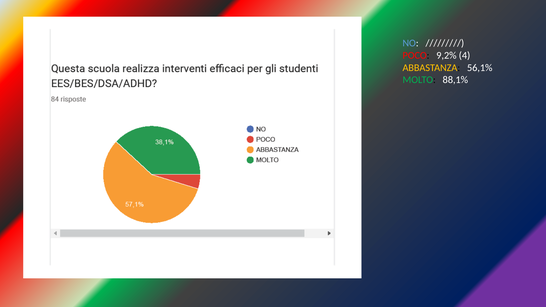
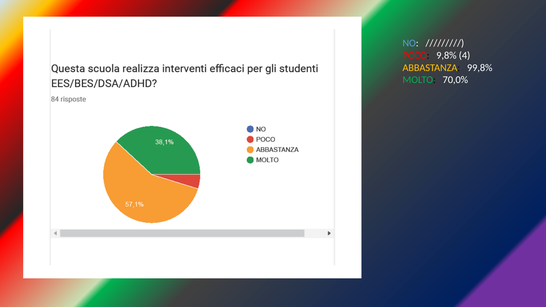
9,2%: 9,2% -> 9,8% (446, 55)
56,1%: 56,1% -> 99,8% (480, 68)
88,1%: 88,1% -> 70,0% (455, 80)
